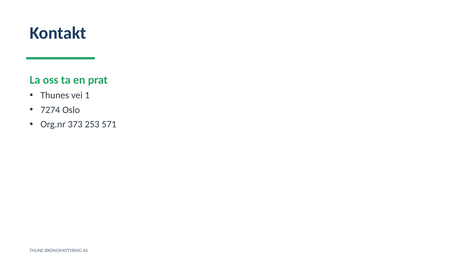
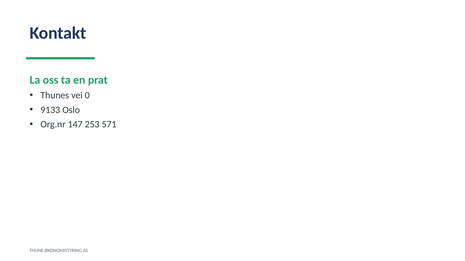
1: 1 -> 0 (87, 96)
7274: 7274 -> 9133 (50, 110)
373: 373 -> 147 (75, 125)
